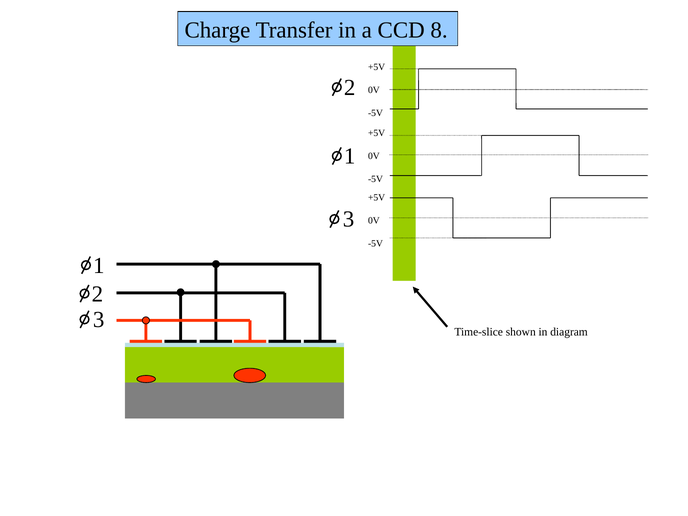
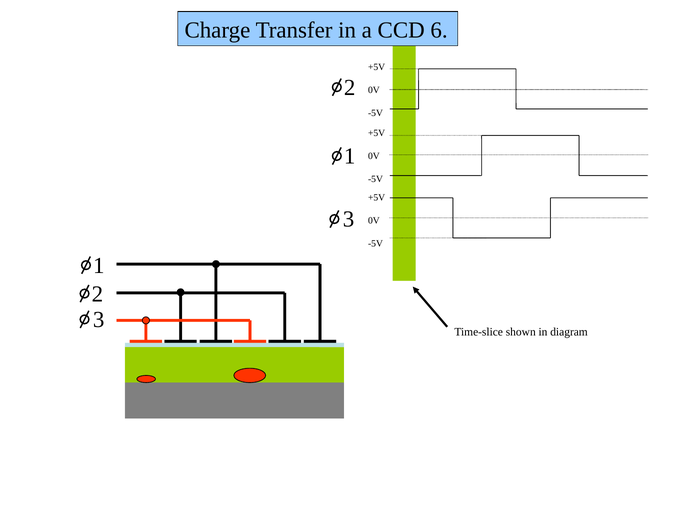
8: 8 -> 6 (439, 30)
